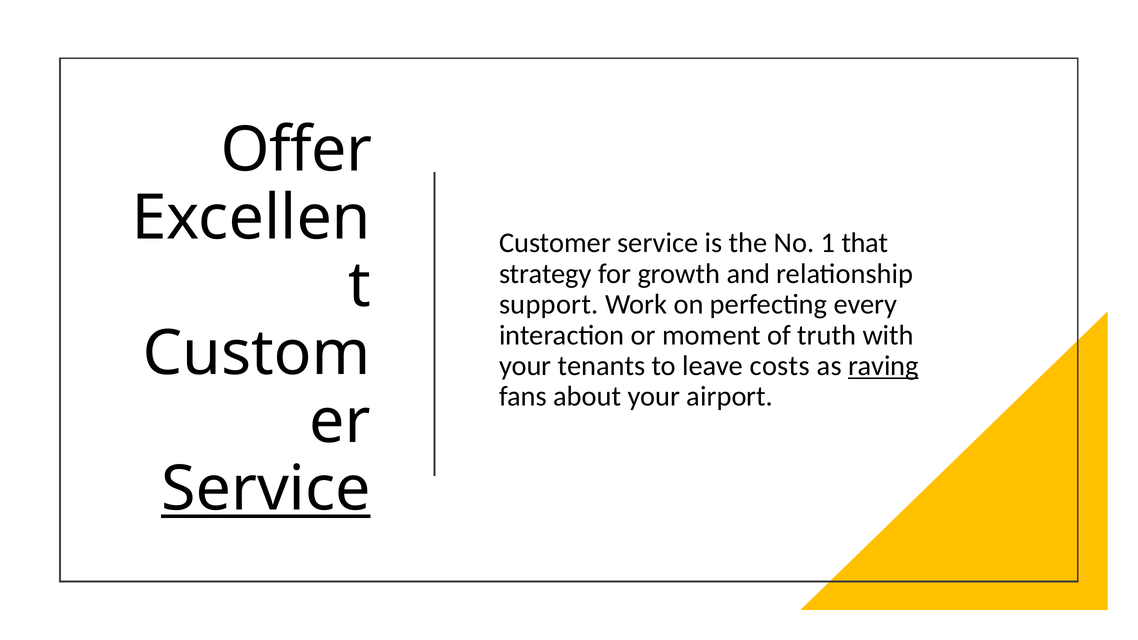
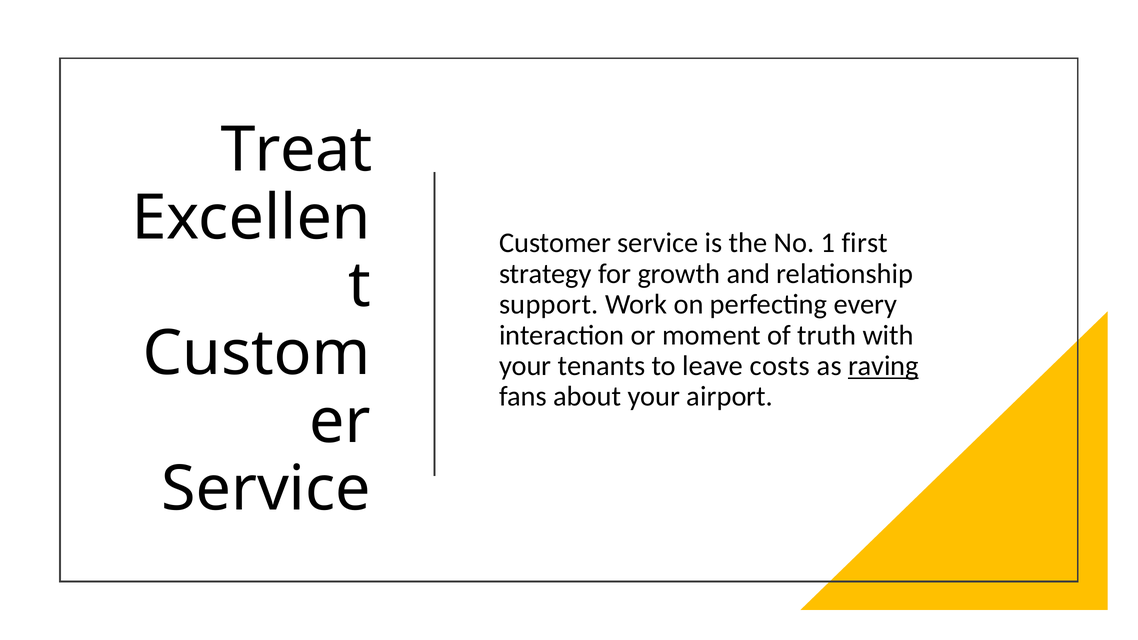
Offer: Offer -> Treat (296, 150)
that: that -> first (865, 243)
Service underline: present -> none (266, 489)
